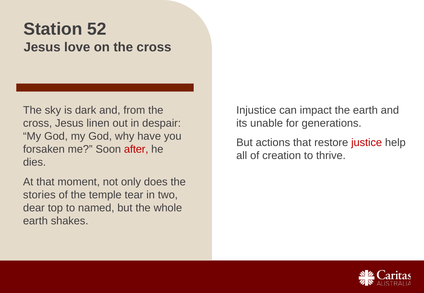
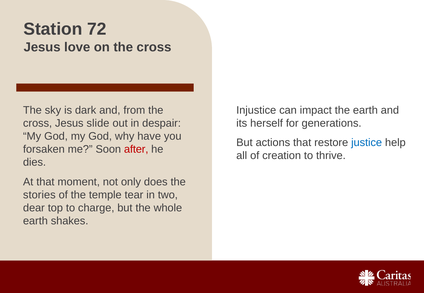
52: 52 -> 72 (97, 29)
linen: linen -> slide (98, 123)
unable: unable -> herself (267, 123)
justice colour: red -> blue (367, 143)
named: named -> charge (96, 208)
